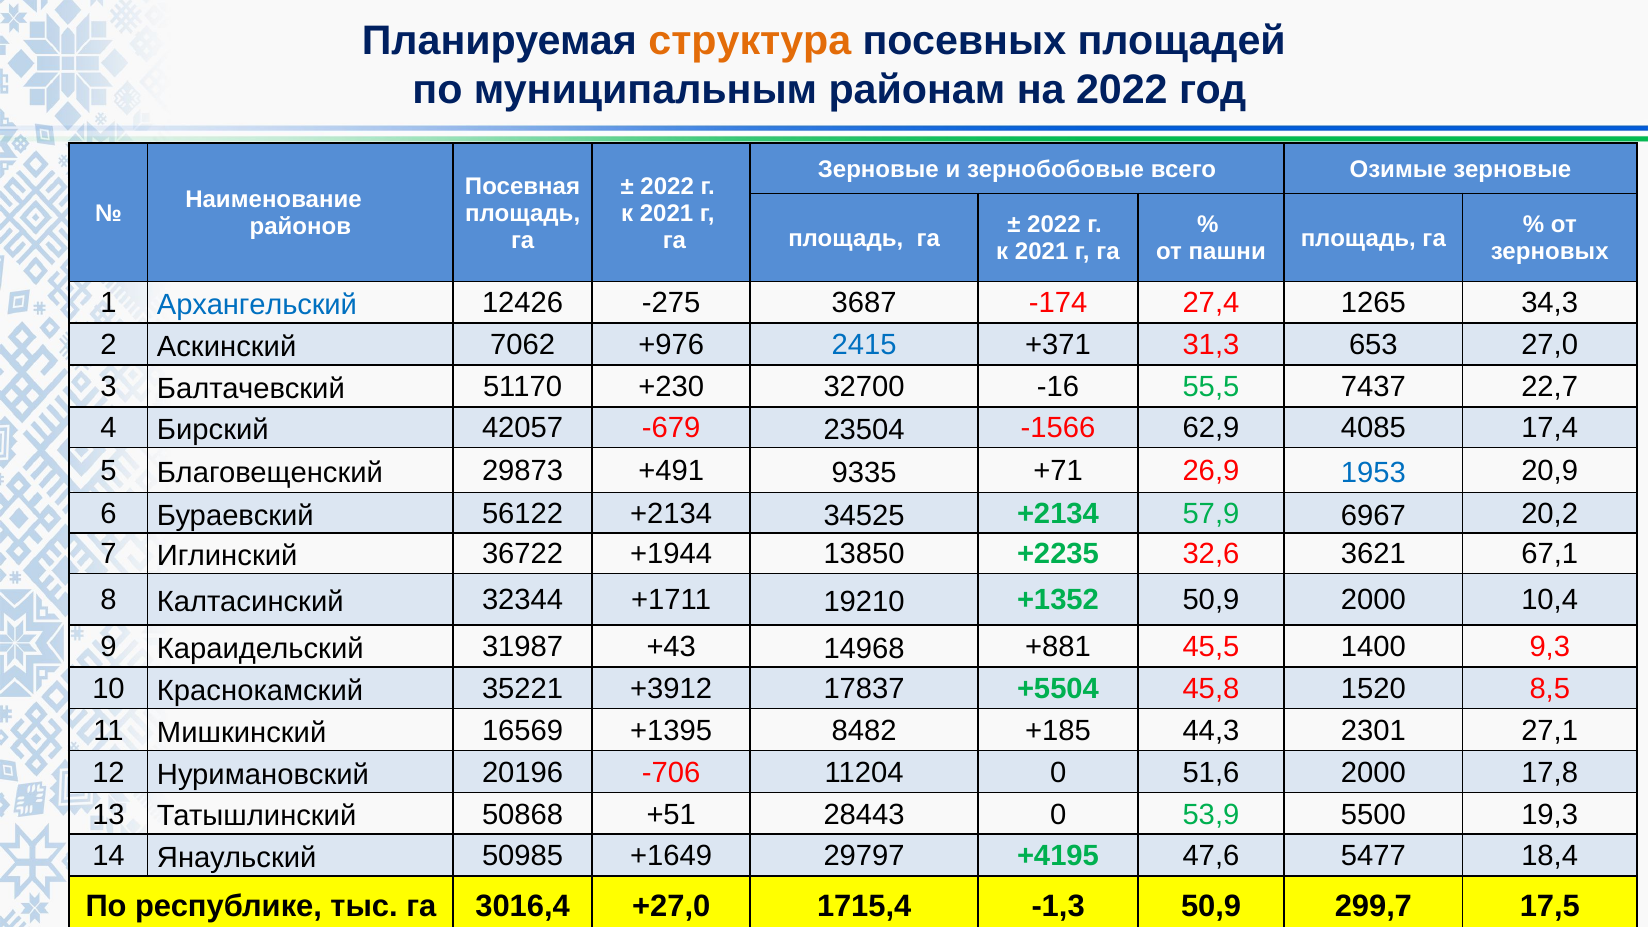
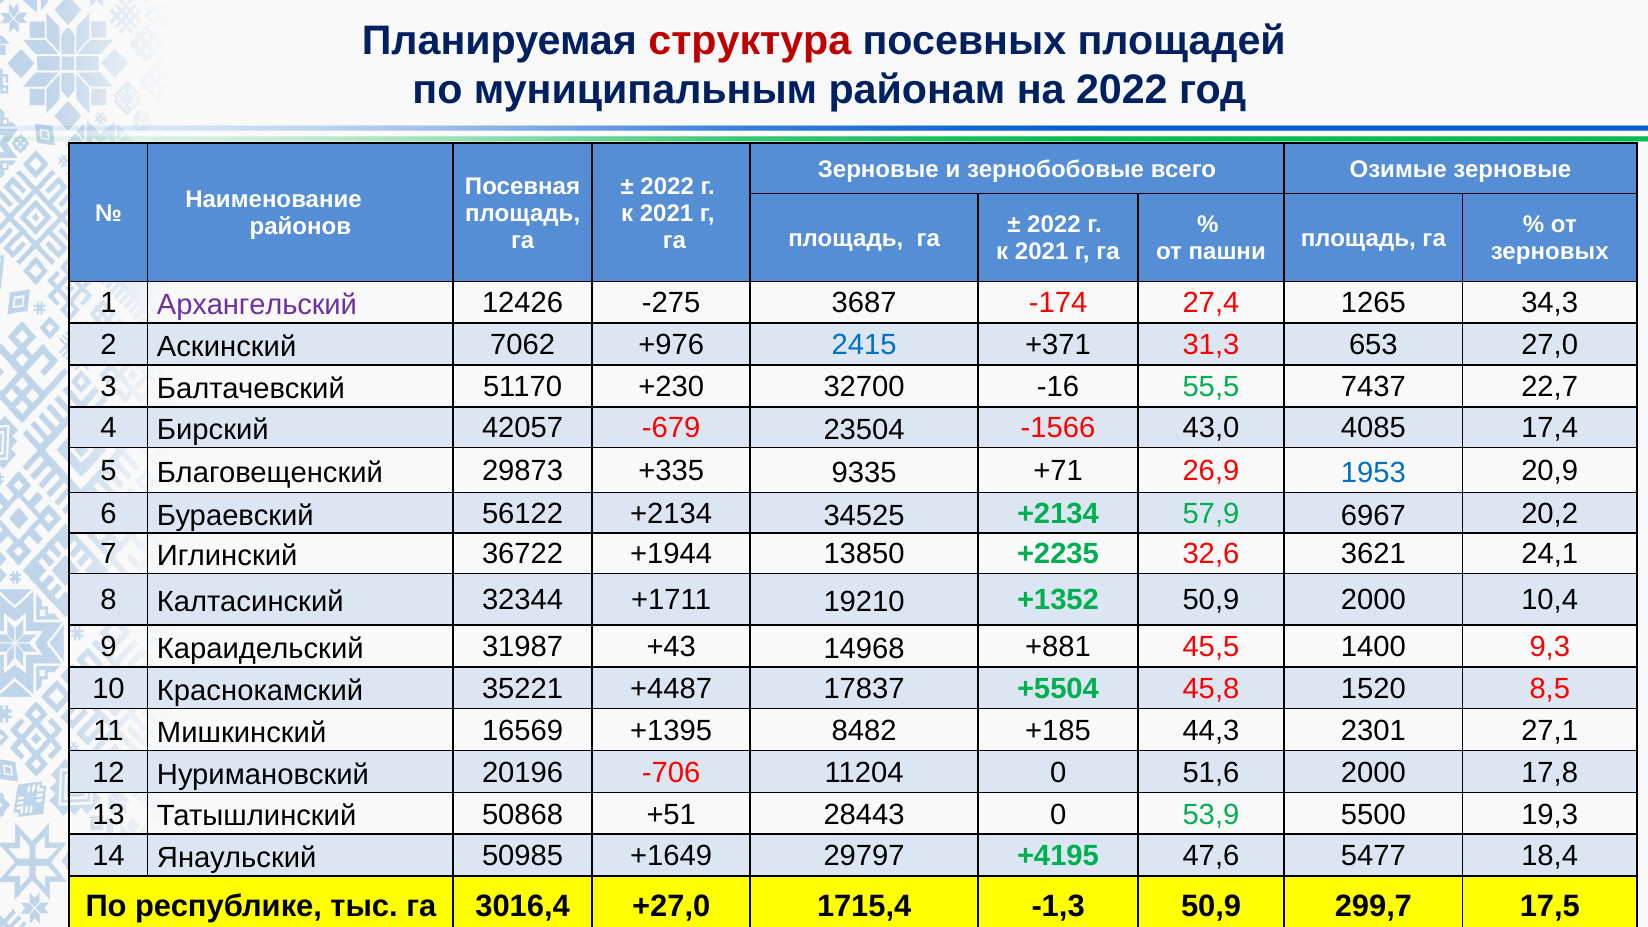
структура colour: orange -> red (750, 41)
Архангельский colour: blue -> purple (257, 305)
62,9: 62,9 -> 43,0 (1211, 428)
+491: +491 -> +335 (671, 471)
67,1: 67,1 -> 24,1 (1550, 554)
+3912: +3912 -> +4487 (671, 689)
